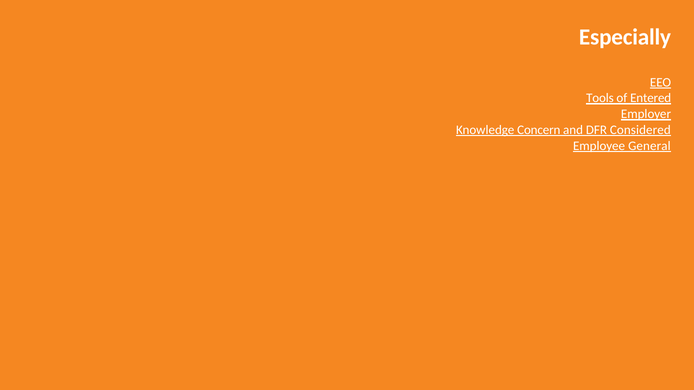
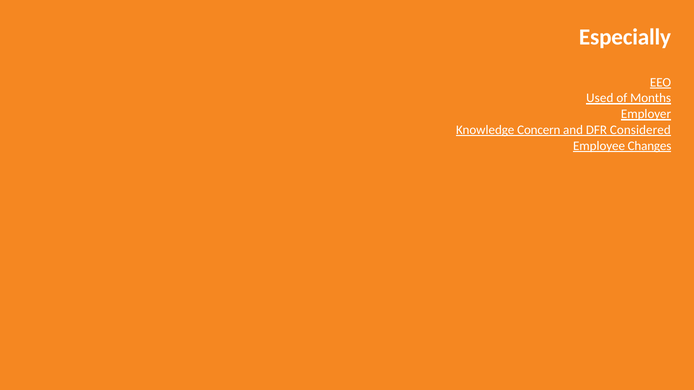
Tools: Tools -> Used (600, 98)
Entered: Entered -> Months (651, 98)
General: General -> Changes (650, 146)
